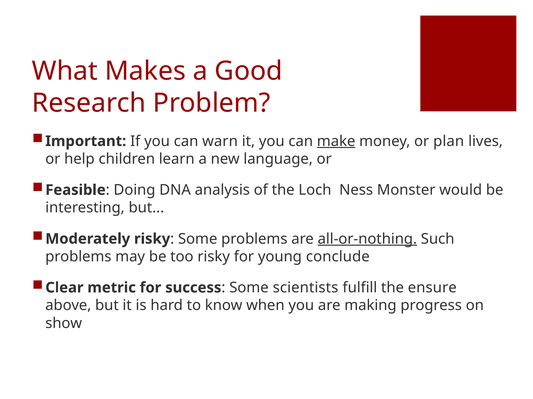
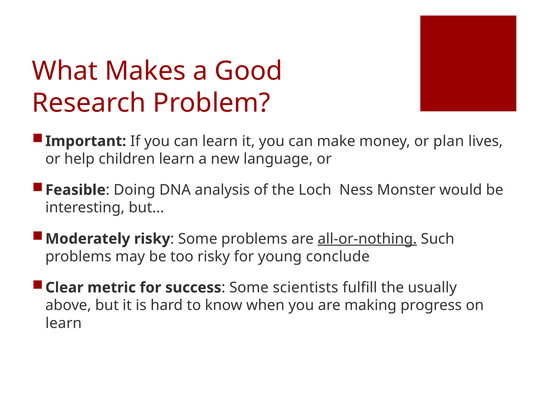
can warn: warn -> learn (220, 141)
make underline: present -> none (336, 141)
ensure: ensure -> usually (432, 288)
show: show -> learn (64, 324)
